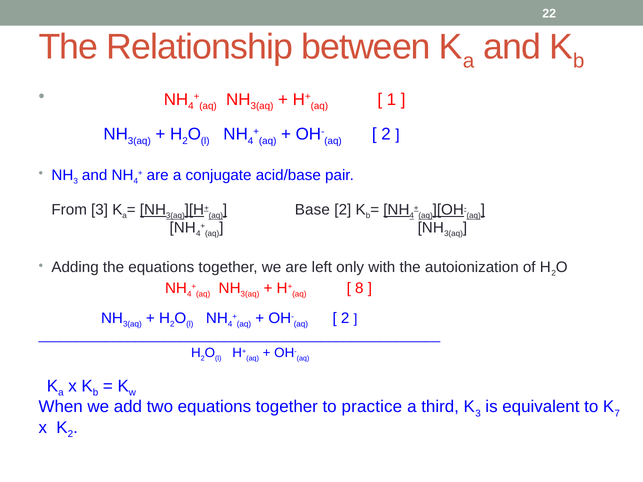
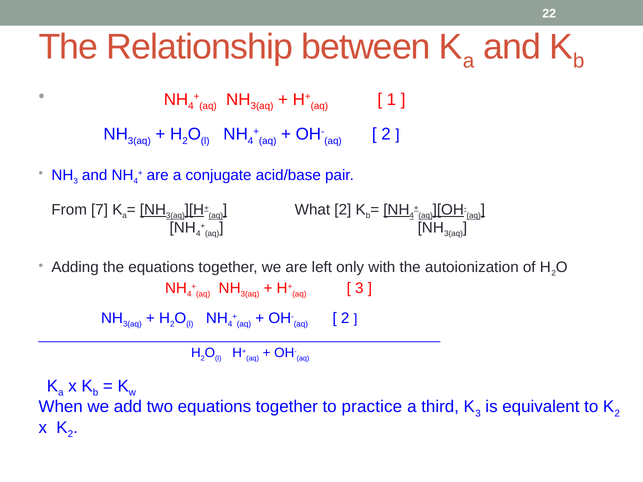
From 3: 3 -> 7 (100, 210)
Base: Base -> What (312, 210)
8: 8 -> 3 (359, 288)
7: 7 -> 2 (617, 414)
